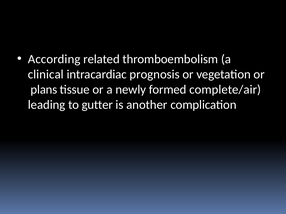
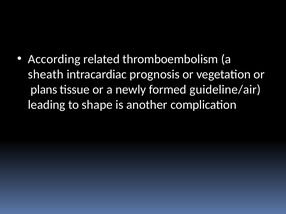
clinical: clinical -> sheath (46, 74)
complete/air: complete/air -> guideline/air (225, 90)
gutter: gutter -> shape (97, 105)
